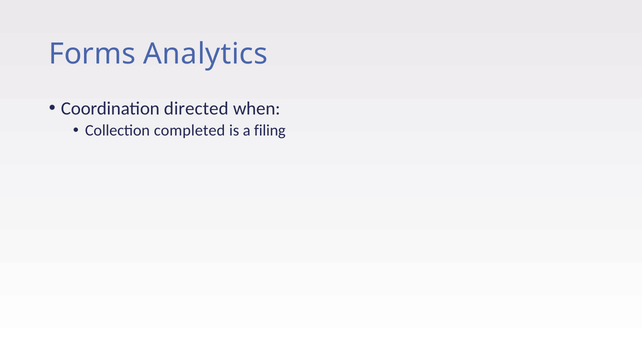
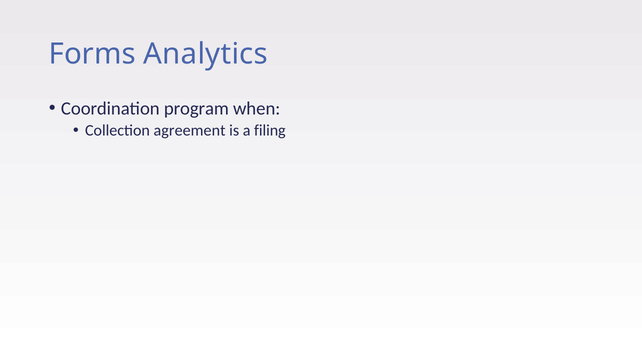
directed: directed -> program (196, 109)
completed: completed -> agreement (190, 131)
